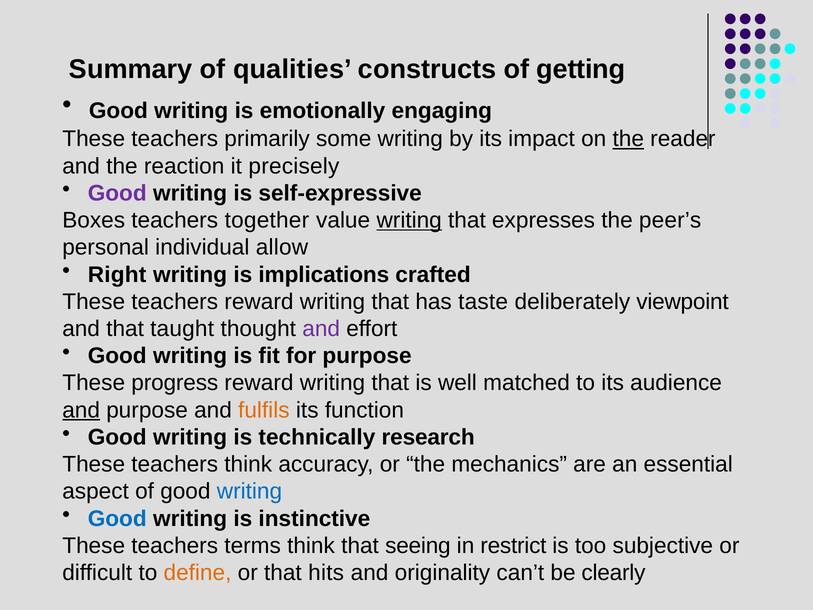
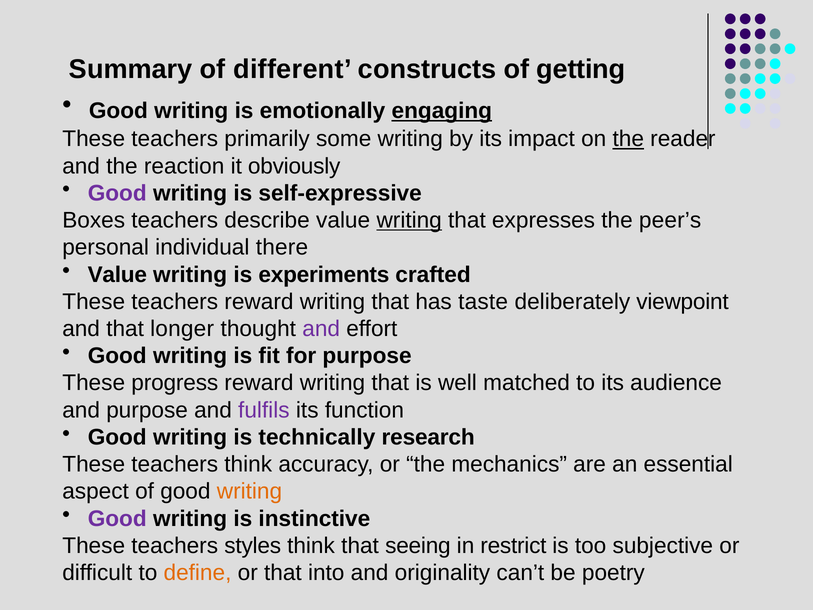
qualities: qualities -> different (292, 69)
engaging underline: none -> present (442, 111)
precisely: precisely -> obviously (294, 166)
together: together -> describe (267, 220)
allow: allow -> there (282, 247)
Right: Right -> Value (117, 274)
implications: implications -> experiments (324, 274)
taught: taught -> longer (182, 329)
and underline: present -> none (81, 410)
fulfils colour: orange -> purple (264, 410)
writing colour: blue -> orange (249, 491)
Good colour: blue -> purple (117, 518)
terms: terms -> styles (253, 546)
hits: hits -> into (326, 573)
clearly: clearly -> poetry (613, 573)
